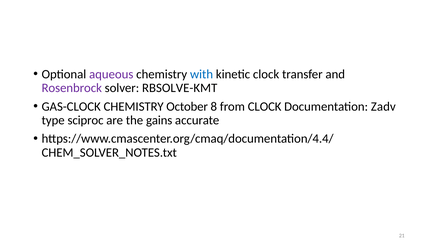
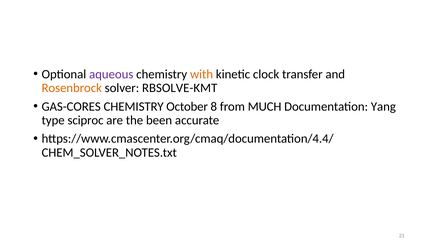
with colour: blue -> orange (202, 74)
Rosenbrock colour: purple -> orange (72, 88)
GAS-CLOCK: GAS-CLOCK -> GAS-CORES (71, 106)
from CLOCK: CLOCK -> MUCH (265, 106)
Zadv: Zadv -> Yang (383, 106)
gains: gains -> been (159, 120)
